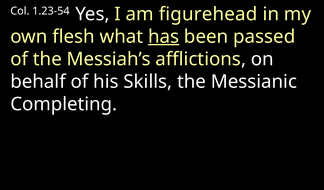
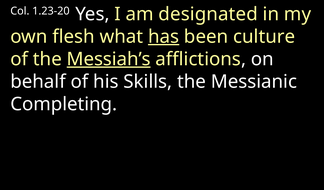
1.23-54: 1.23-54 -> 1.23-20 (51, 11)
figurehead: figurehead -> designated (208, 14)
passed: passed -> culture (264, 37)
Messiah’s underline: none -> present (109, 59)
